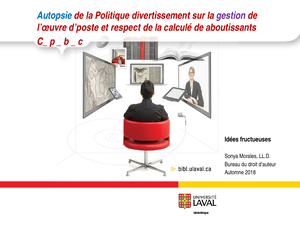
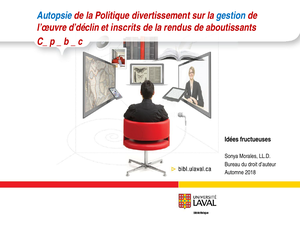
gestion colour: purple -> blue (231, 16)
d’poste: d’poste -> d’déclin (84, 28)
respect: respect -> inscrits (126, 28)
calculé: calculé -> rendus (178, 28)
